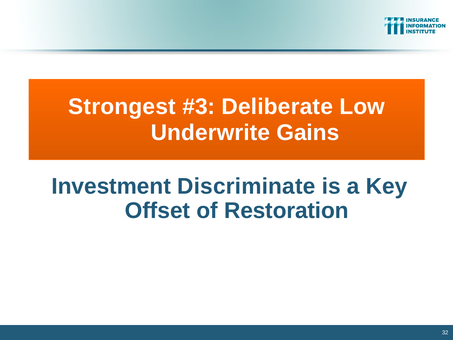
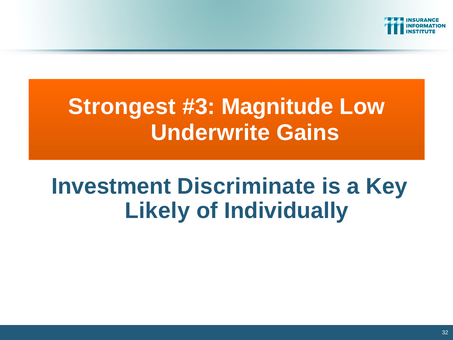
Deliberate: Deliberate -> Magnitude (277, 107)
Offset: Offset -> Likely (157, 211)
Restoration: Restoration -> Individually (286, 211)
